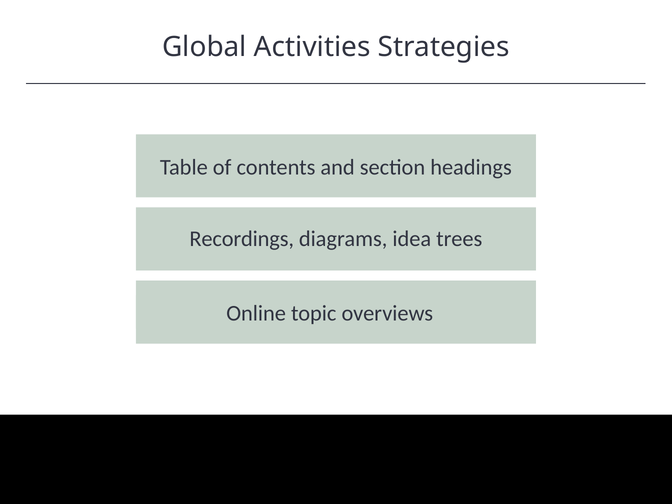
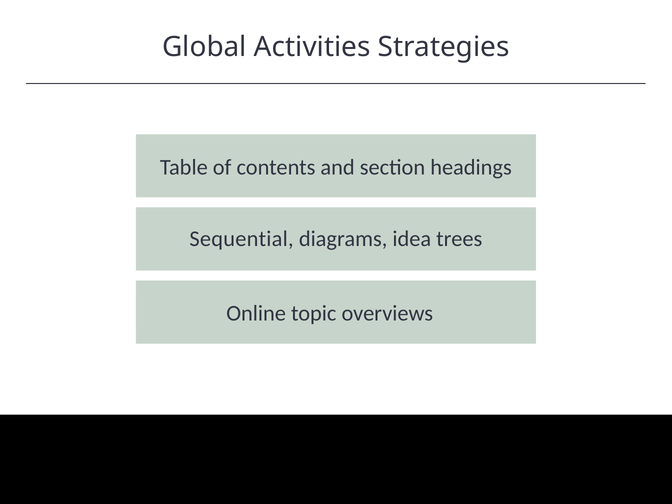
Recordings: Recordings -> Sequential (242, 239)
